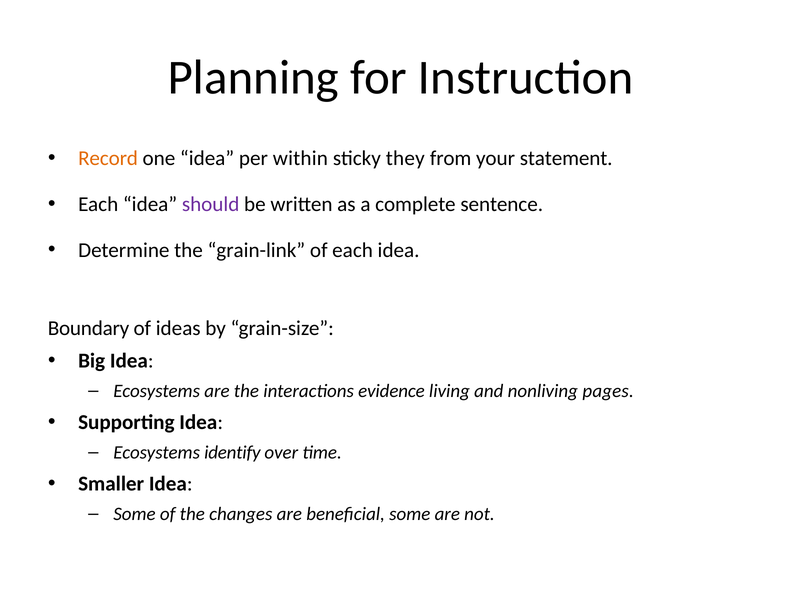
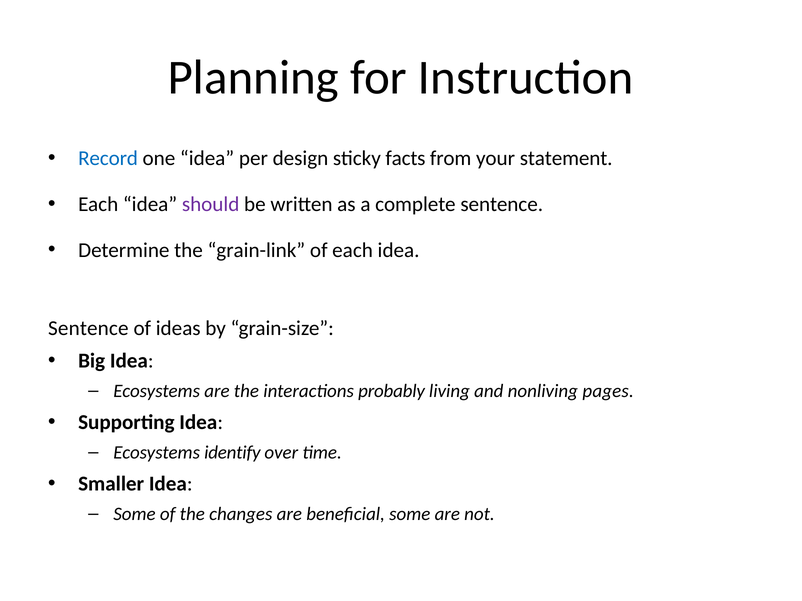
Record colour: orange -> blue (108, 159)
within: within -> design (300, 159)
they: they -> facts (405, 159)
Boundary: Boundary -> Sentence (88, 329)
evidence: evidence -> probably (392, 391)
